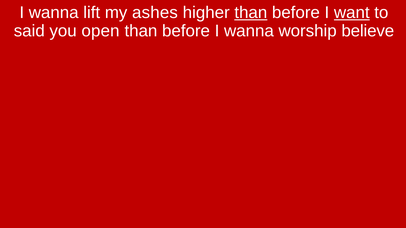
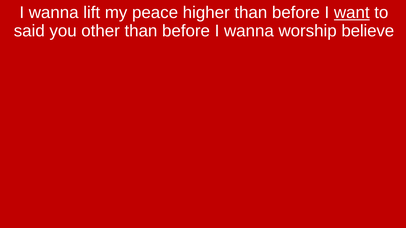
ashes: ashes -> peace (155, 13)
than underline: present -> none (251, 13)
open: open -> other (101, 31)
